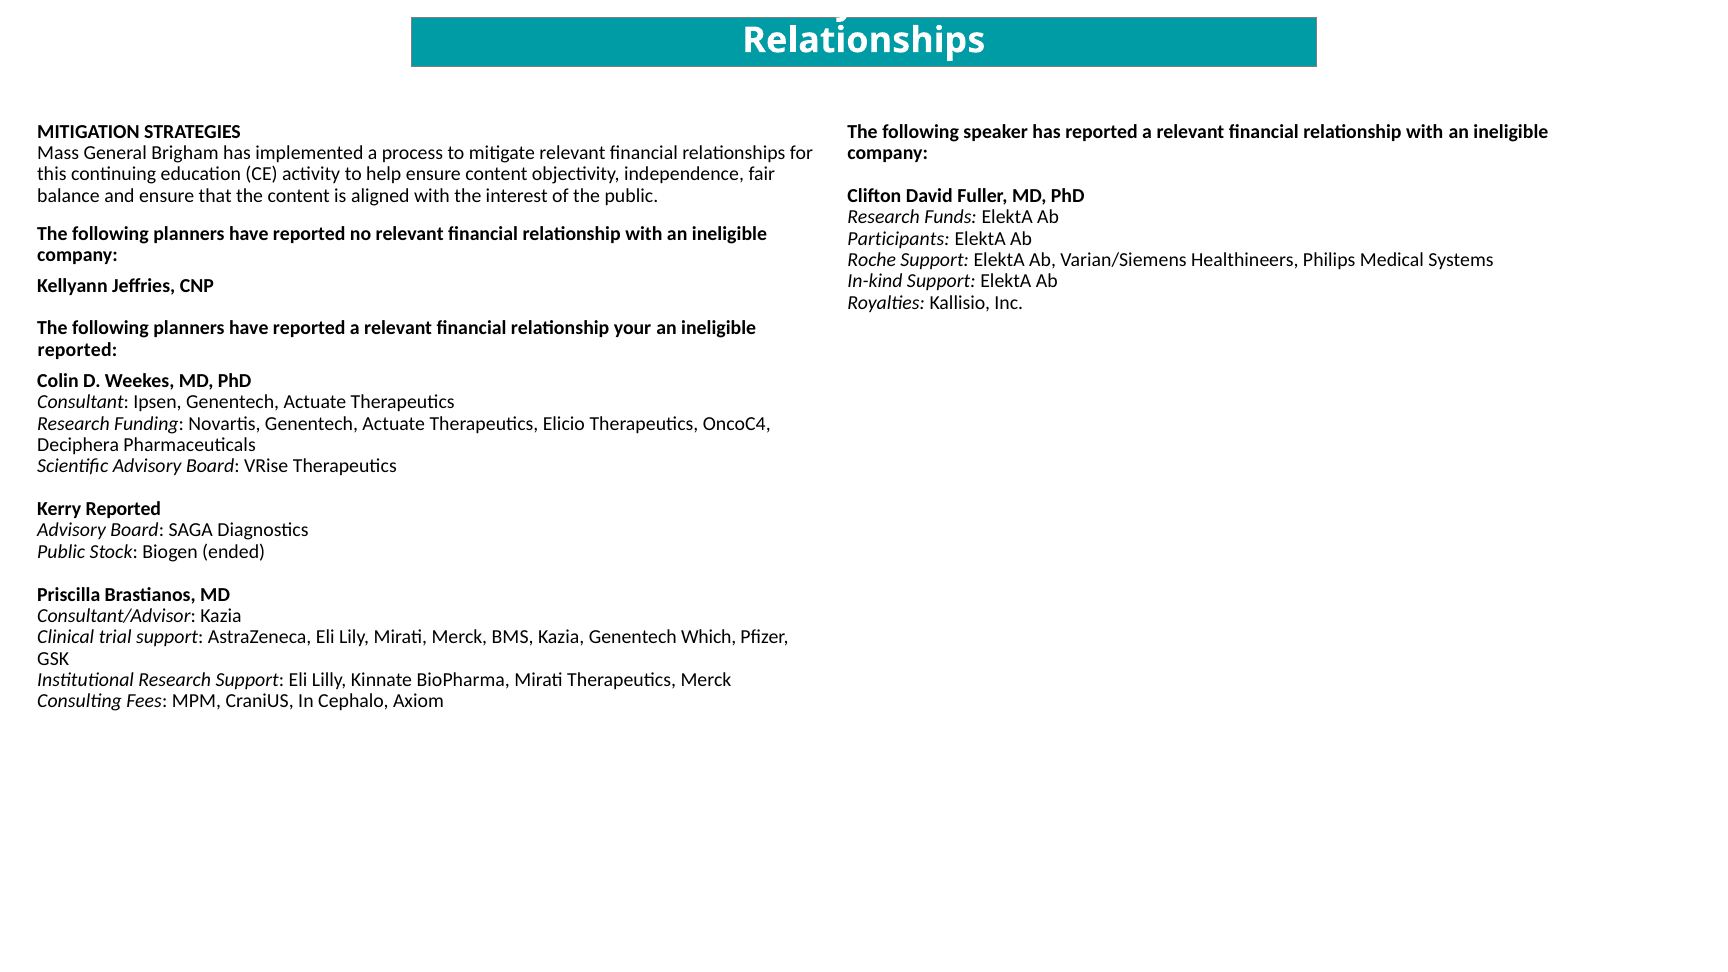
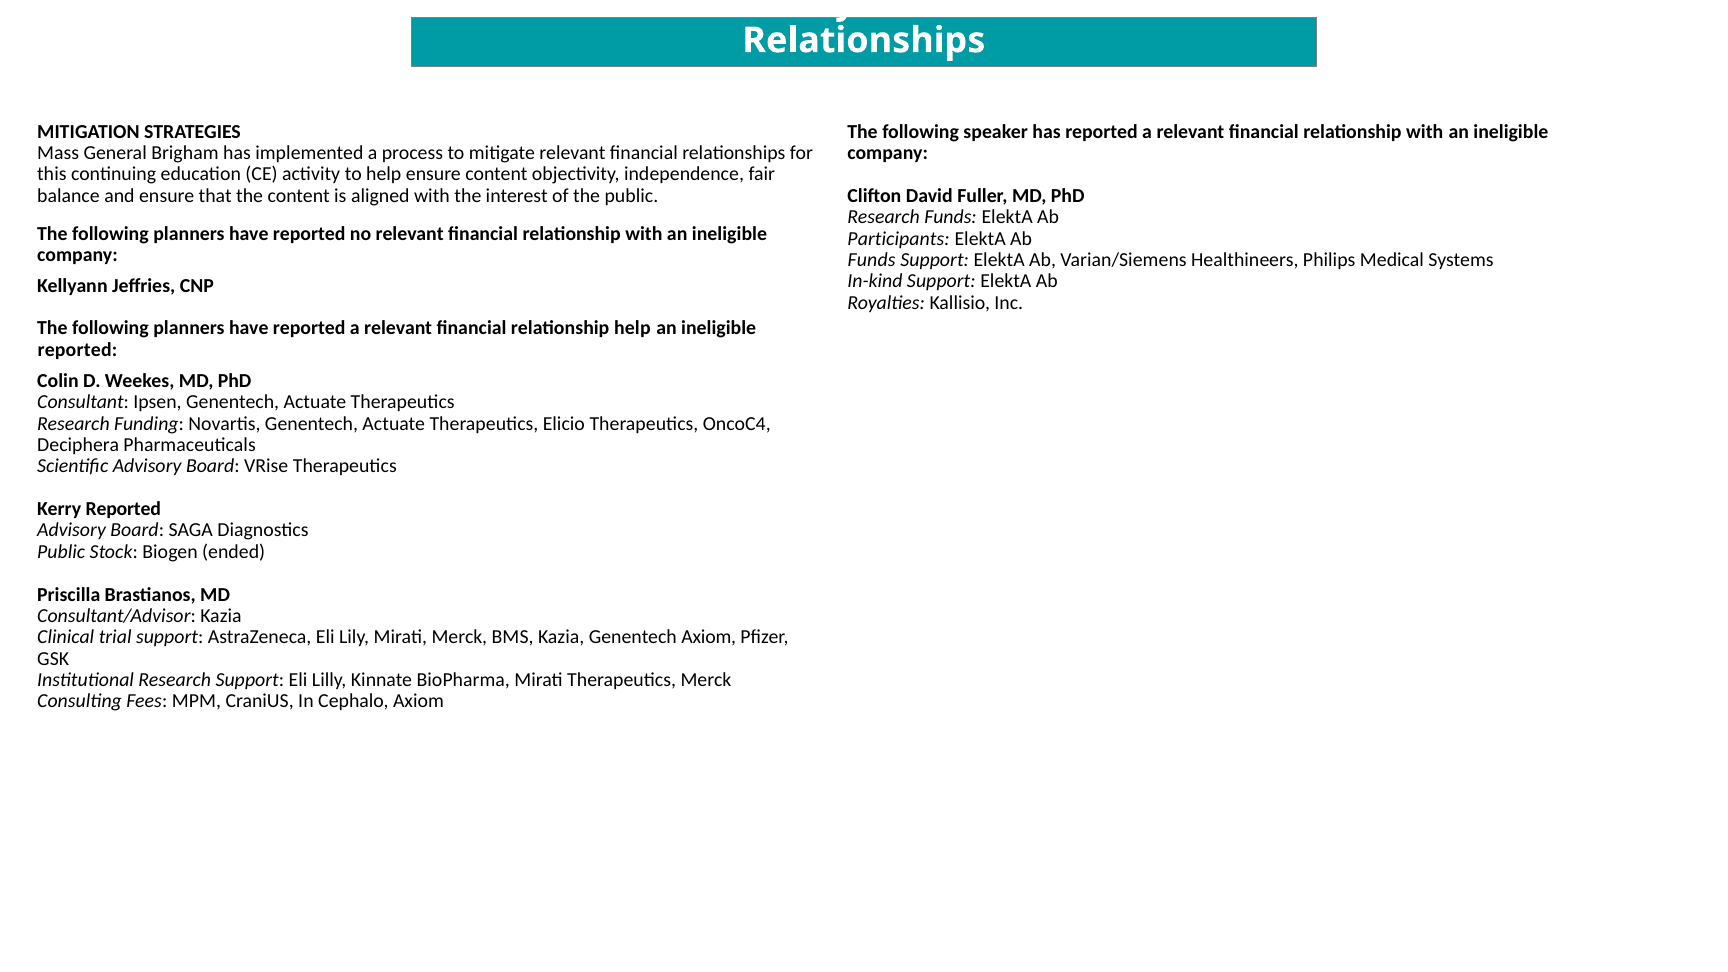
Roche: Roche -> Funds (872, 260)
relationship your: your -> help (632, 328)
Genentech Which: Which -> Axiom (709, 637)
